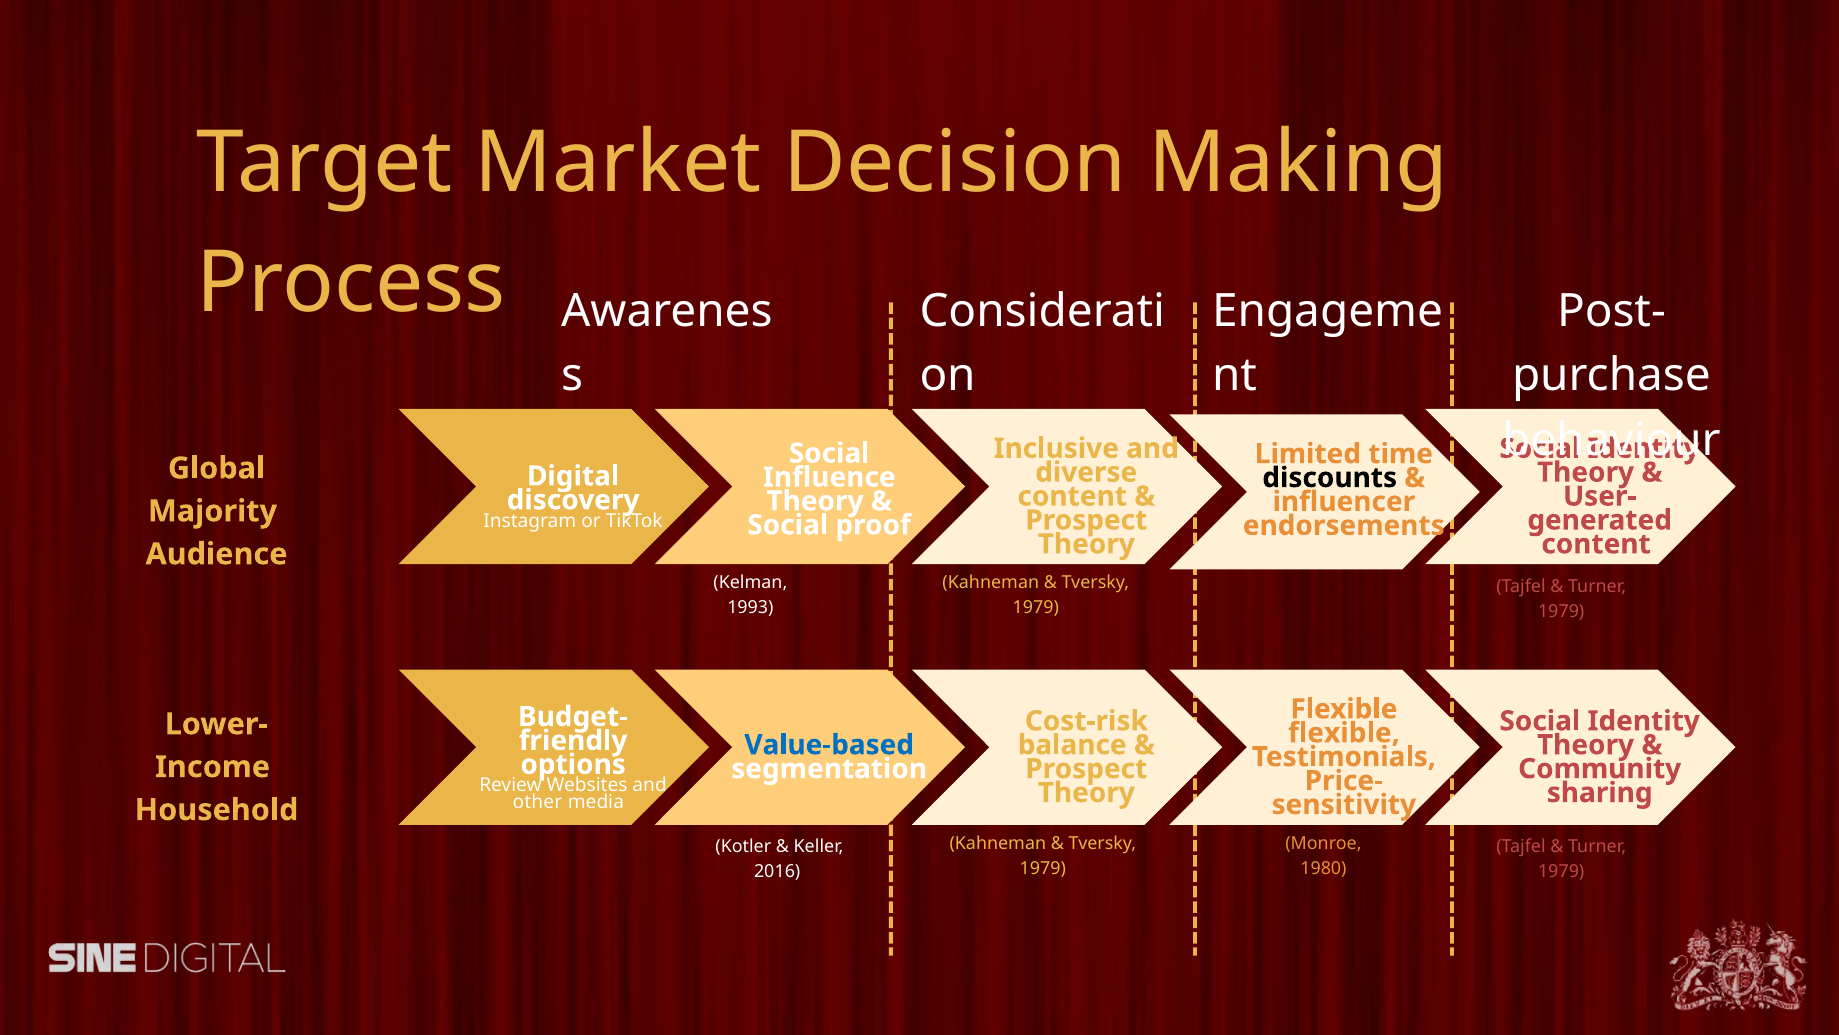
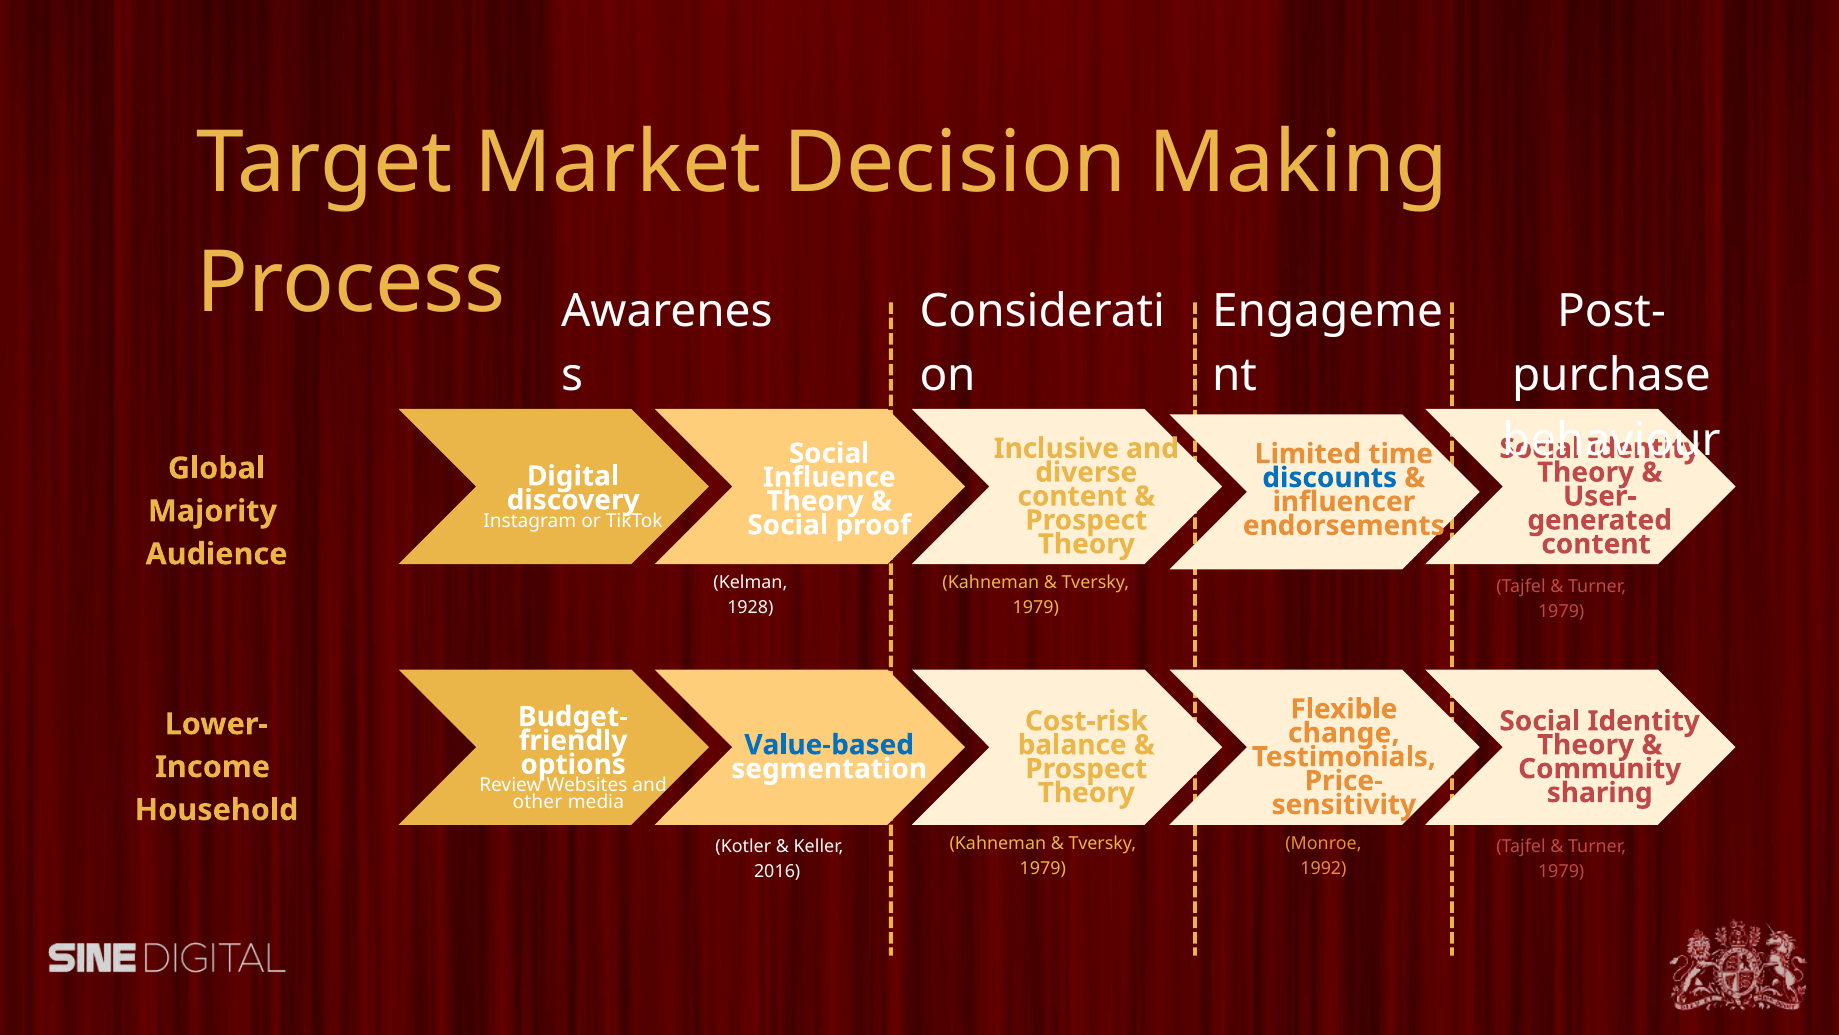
discounts colour: black -> blue (1330, 478)
1993: 1993 -> 1928 (750, 607)
flexible: flexible -> change (1344, 733)
1980: 1980 -> 1992 (1323, 868)
